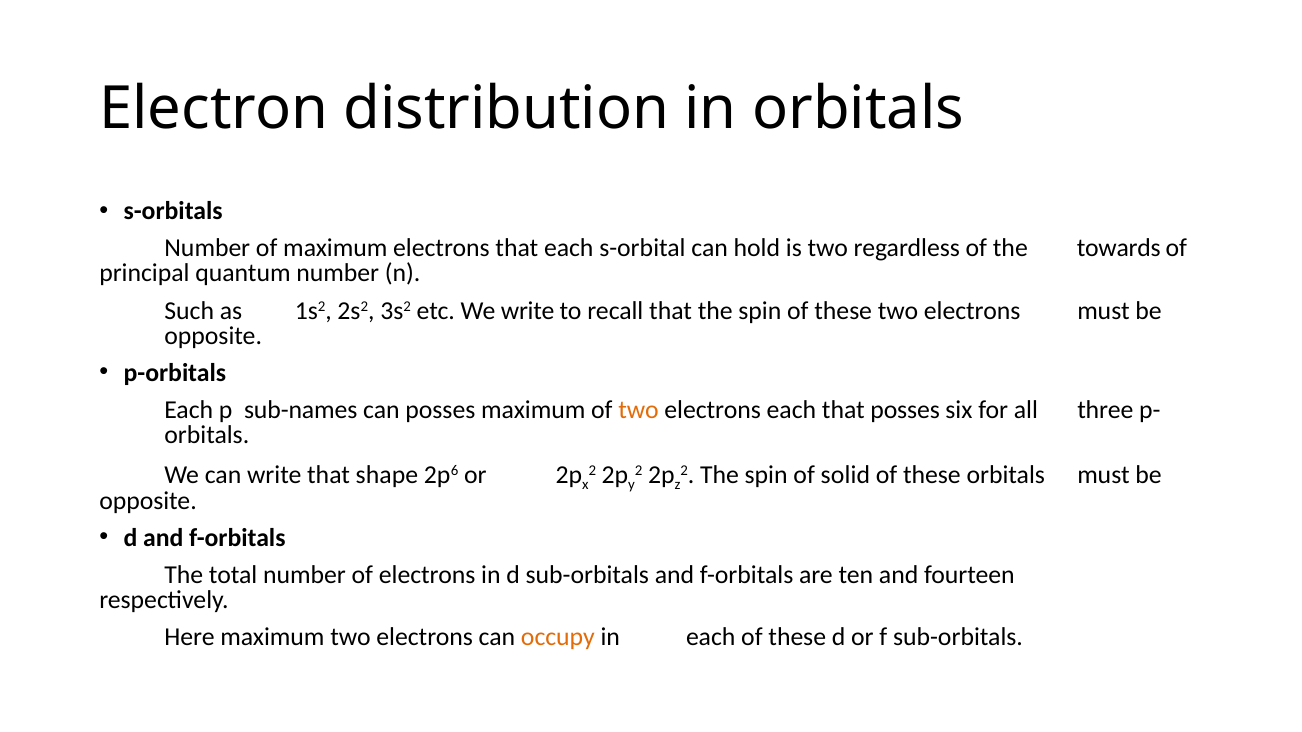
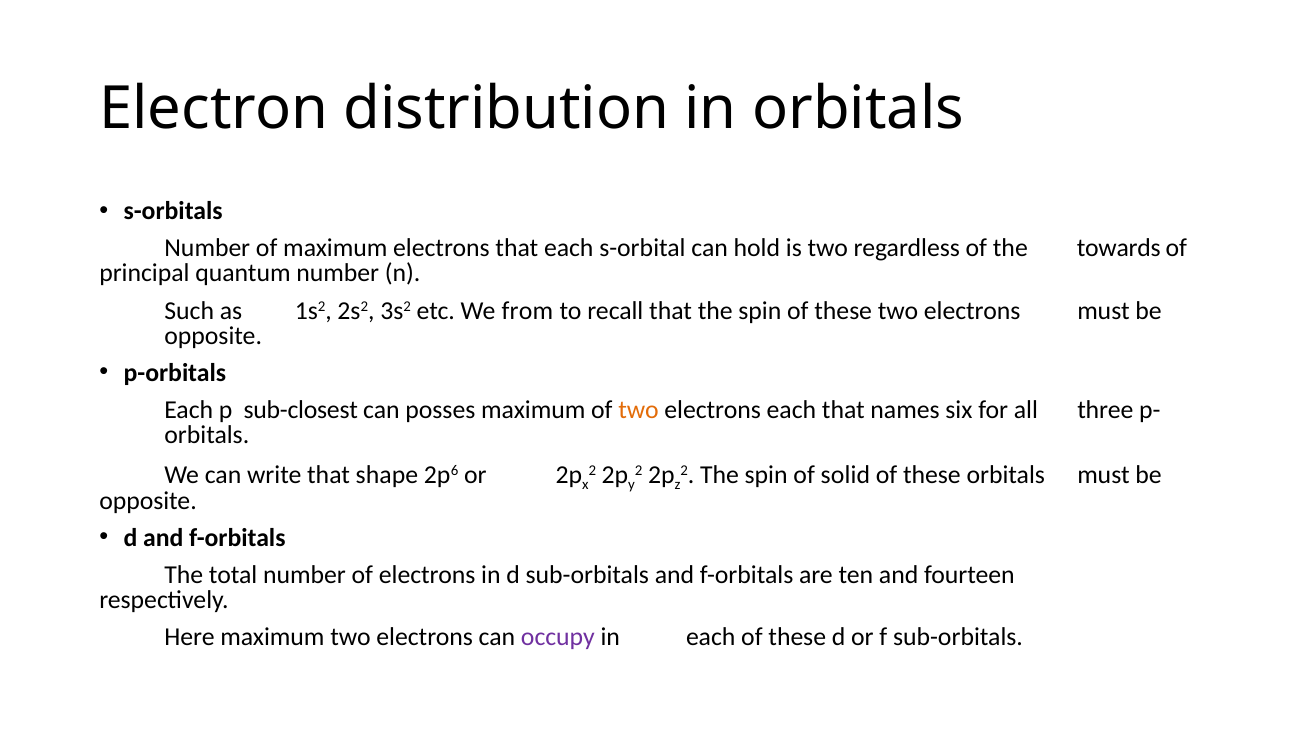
We write: write -> from (527, 311)
sub-names: sub-names -> sub-closest (301, 410)
that posses: posses -> names (905, 410)
occupy colour: orange -> purple (558, 638)
